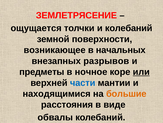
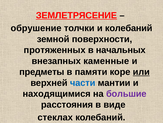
ЗЕМЛЕТРЯСЕНИЕ underline: none -> present (76, 15)
ощущается: ощущается -> обрушение (36, 28)
возникающее: возникающее -> протяженных (55, 50)
разрывов: разрывов -> каменные (106, 61)
ночное: ночное -> памяти (91, 72)
большие colour: orange -> purple (126, 93)
обвалы: обвалы -> стеклах (55, 117)
